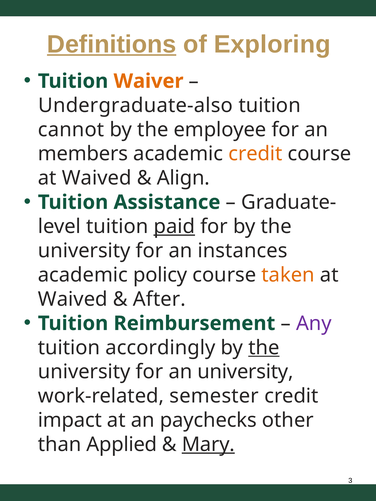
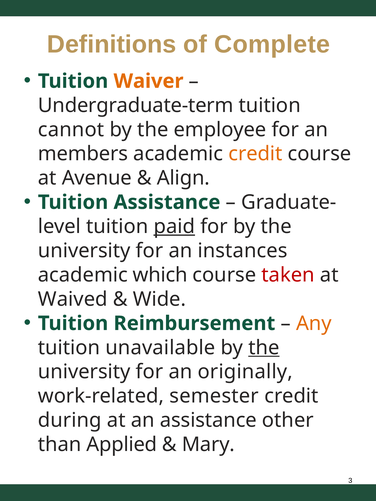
Definitions underline: present -> none (112, 44)
Exploring: Exploring -> Complete (272, 44)
Undergraduate-also: Undergraduate-also -> Undergraduate-term (136, 105)
Waived: Waived -> Avenue (97, 178)
policy: policy -> which (160, 275)
taken colour: orange -> red (288, 275)
After: After -> Wide (159, 299)
Any colour: purple -> orange (314, 324)
accordingly: accordingly -> unavailable (160, 348)
an university: university -> originally (245, 372)
impact: impact -> during (70, 421)
an paychecks: paychecks -> assistance (208, 421)
Mary underline: present -> none (208, 445)
